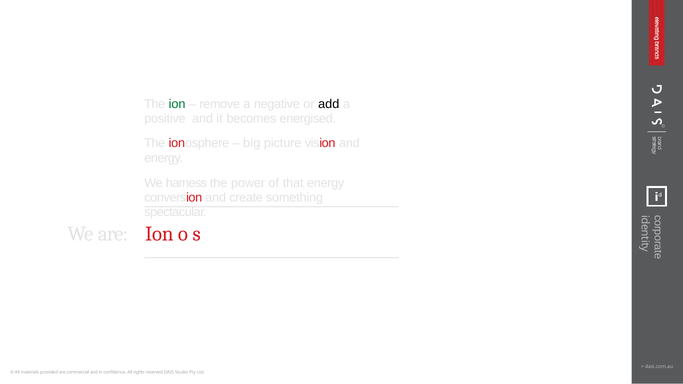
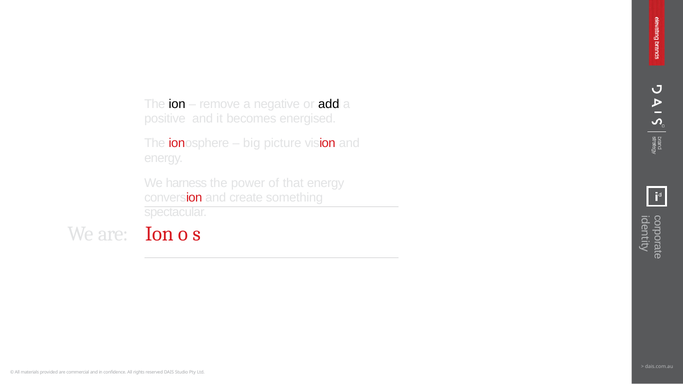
ion colour: green -> black (177, 104)
